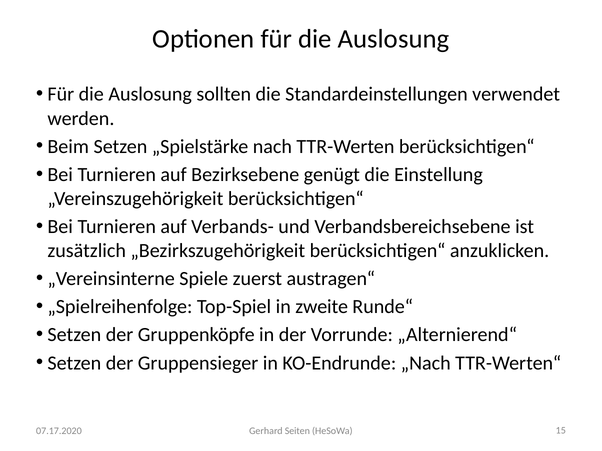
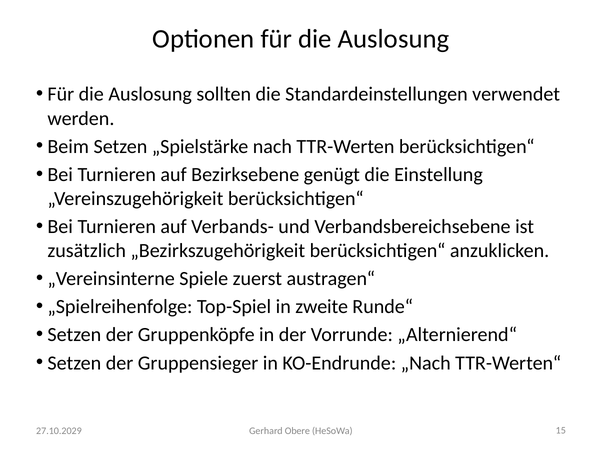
07.17.2020: 07.17.2020 -> 27.10.2029 (59, 431)
Seiten: Seiten -> Obere (297, 431)
